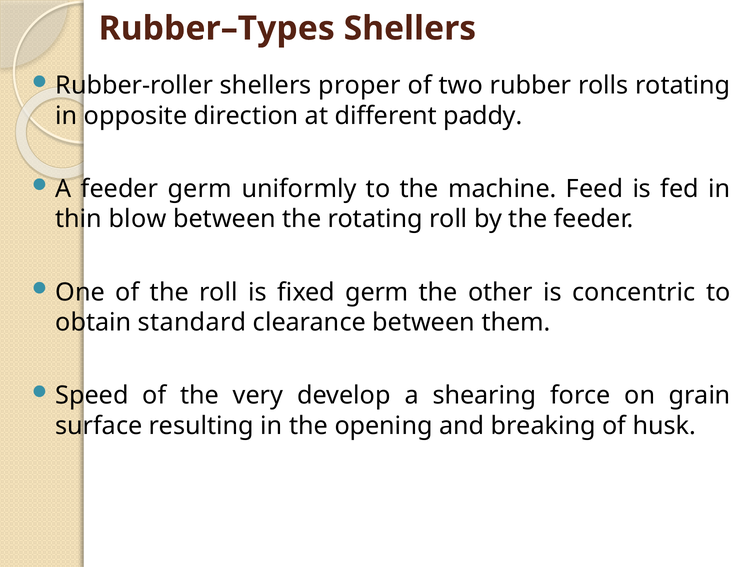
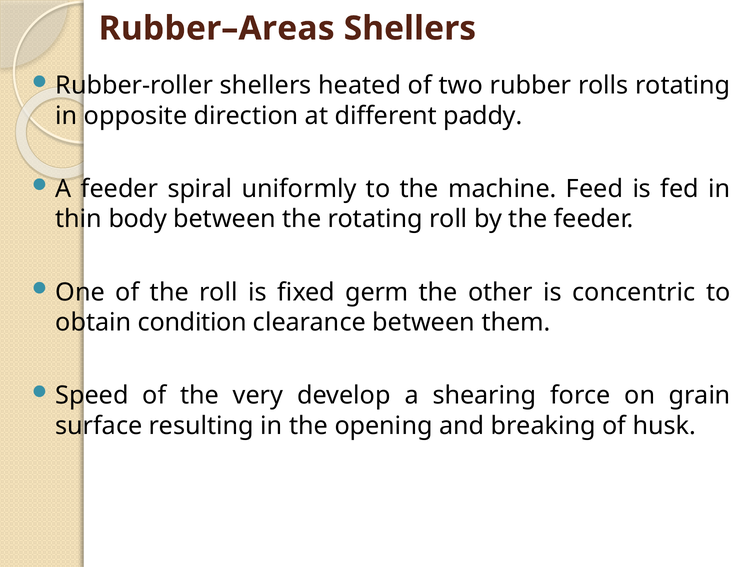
Rubber–Types: Rubber–Types -> Rubber–Areas (217, 28)
proper: proper -> heated (360, 86)
feeder germ: germ -> spiral (200, 189)
blow: blow -> body (138, 219)
standard: standard -> condition (192, 323)
